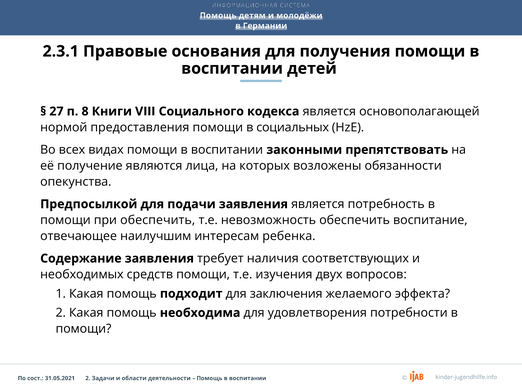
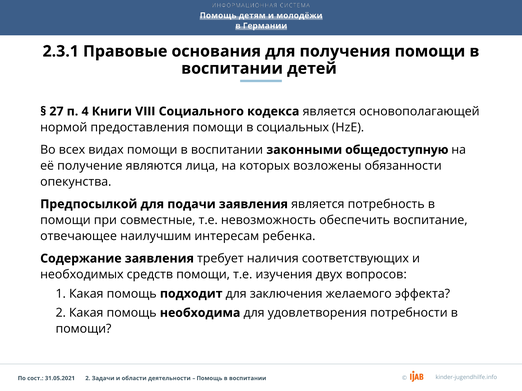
8: 8 -> 4 (85, 112)
препятствовать: препятствовать -> общедоступную (397, 150)
при обеспечить: обеспечить -> совместные (158, 220)
